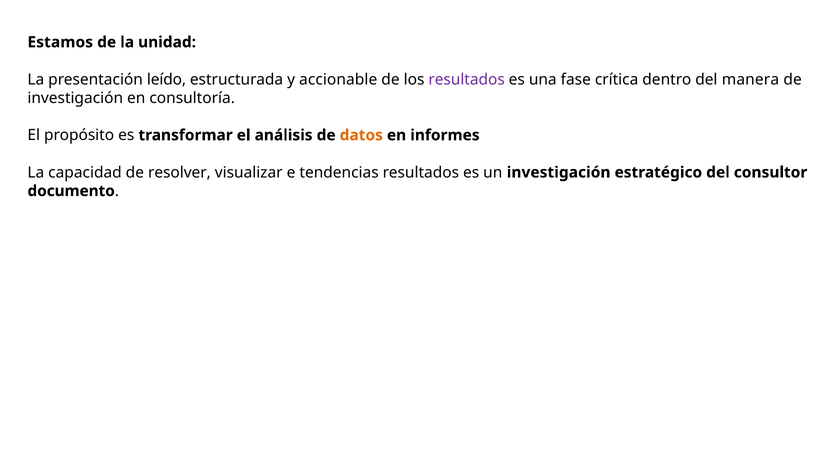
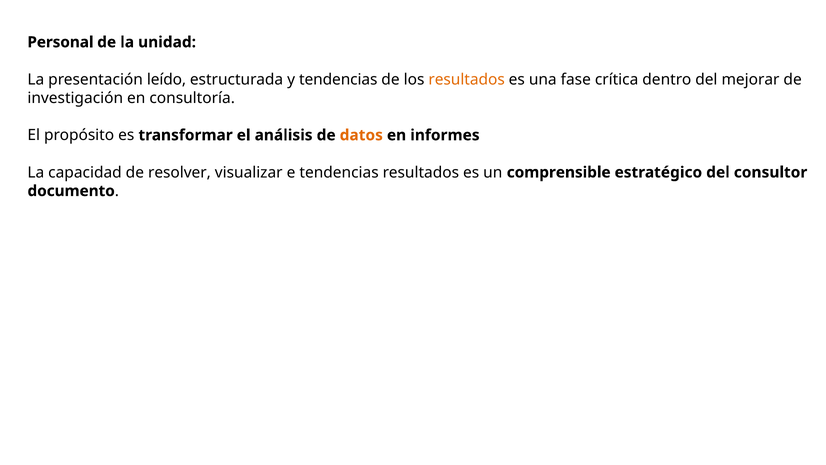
Estamos: Estamos -> Personal (60, 42)
y accionable: accionable -> tendencias (338, 79)
resultados colour: purple -> orange (467, 79)
manera: manera -> mejorar (751, 79)
un investigación: investigación -> comprensible (559, 172)
